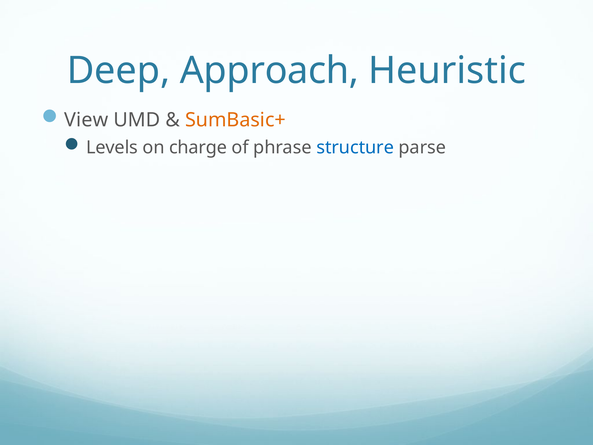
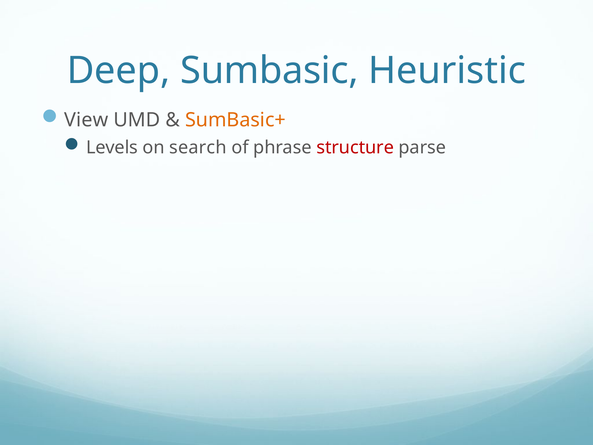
Approach: Approach -> Sumbasic (269, 71)
charge: charge -> search (198, 148)
structure colour: blue -> red (355, 148)
